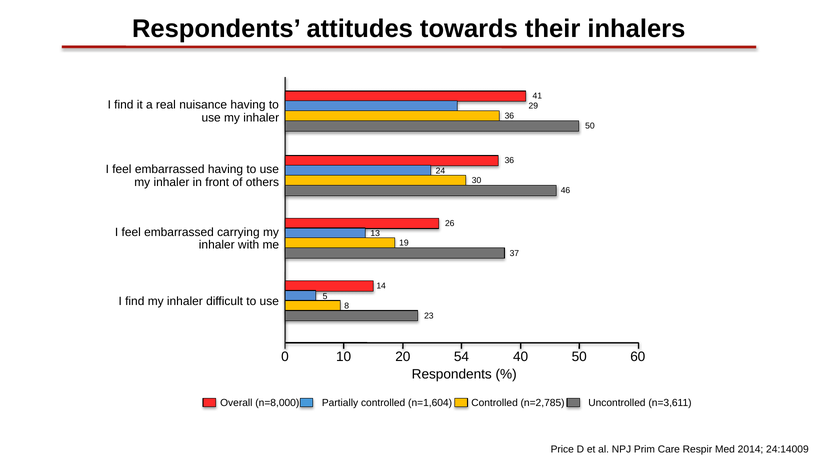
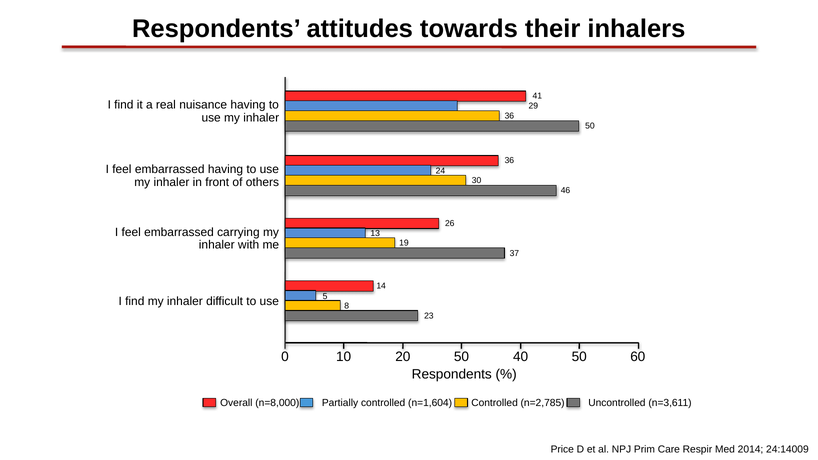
20 54: 54 -> 50 (461, 357)
